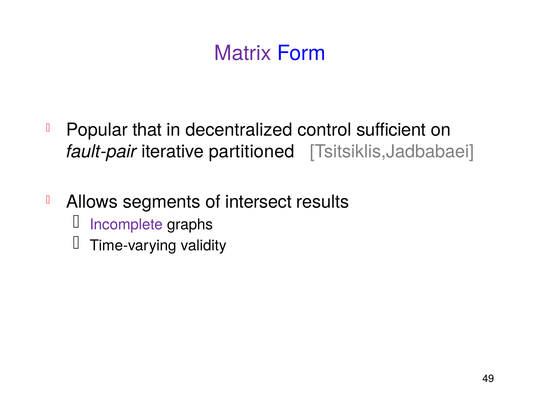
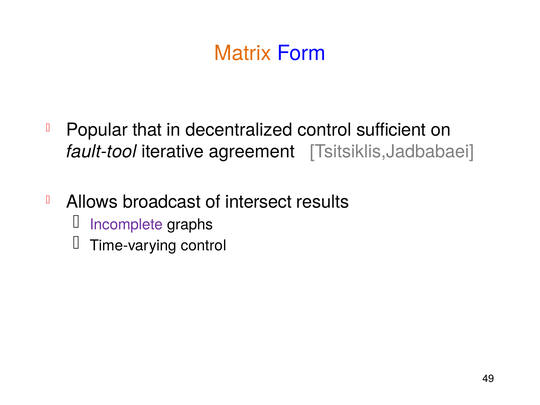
Matrix colour: purple -> orange (243, 53)
fault-pair: fault-pair -> fault-tool (101, 152)
partitioned: partitioned -> agreement (252, 152)
segments: segments -> broadcast (162, 202)
Time-varying validity: validity -> control (204, 246)
